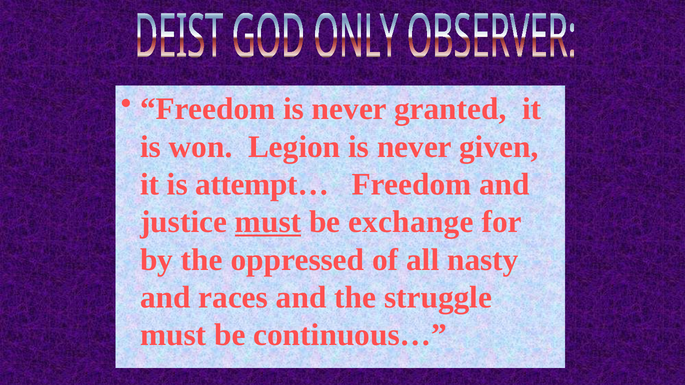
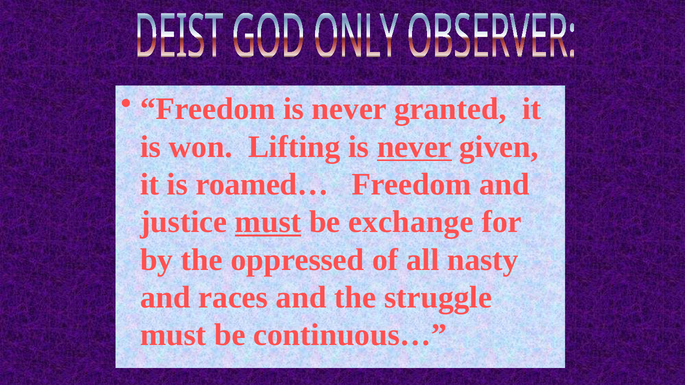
Legion: Legion -> Lifting (294, 147)
never underline: none -> present (414, 147)
attempt…: attempt… -> roamed… (262, 185)
